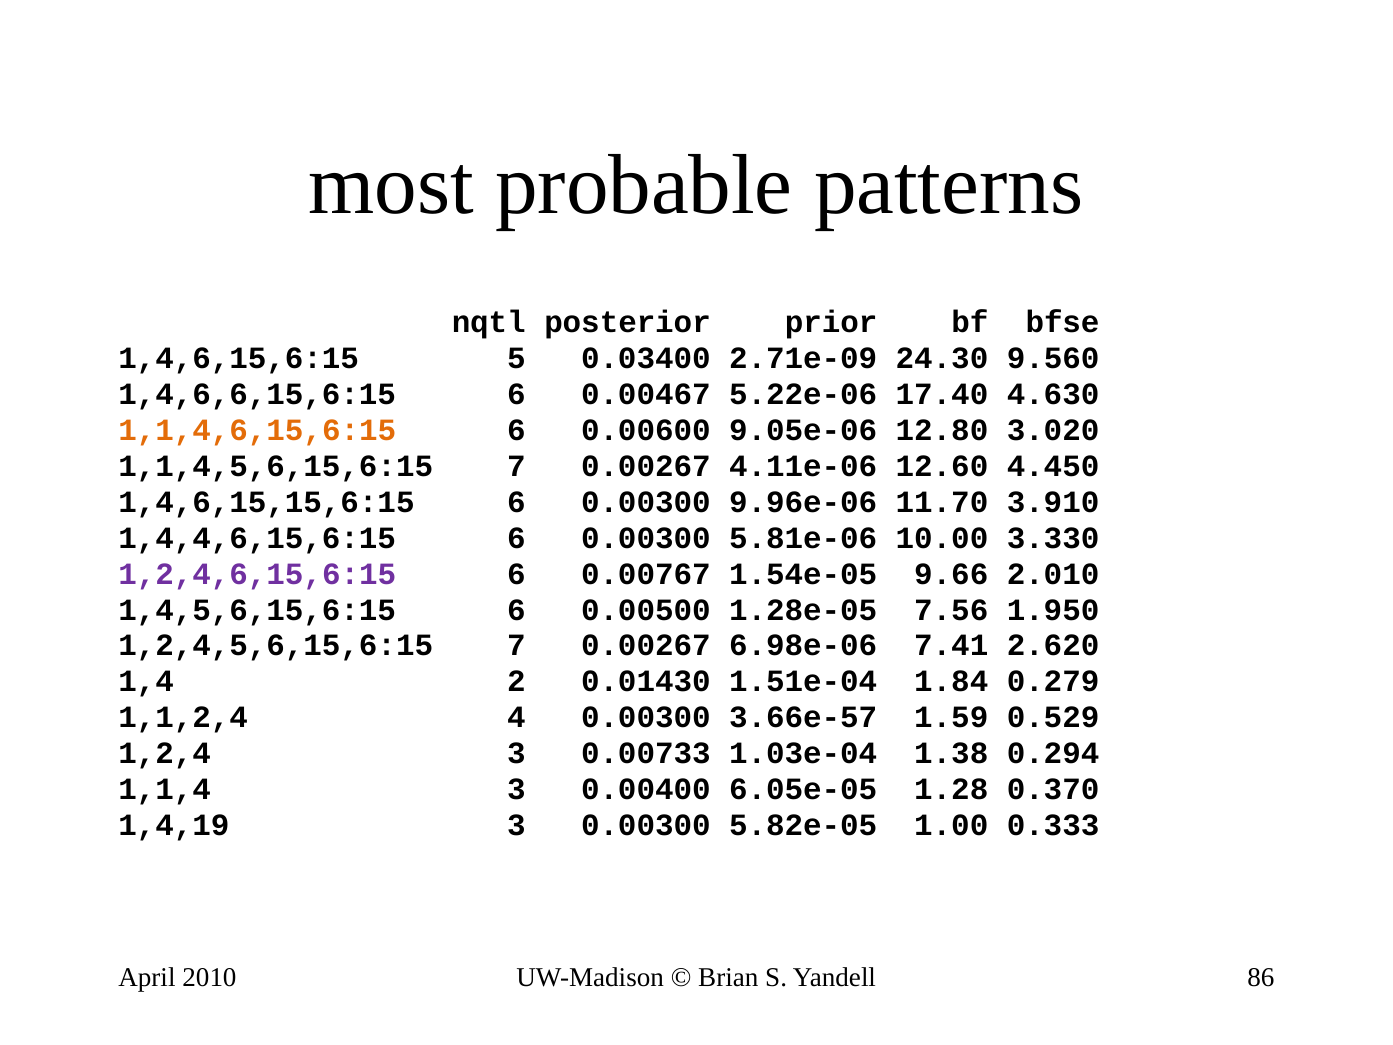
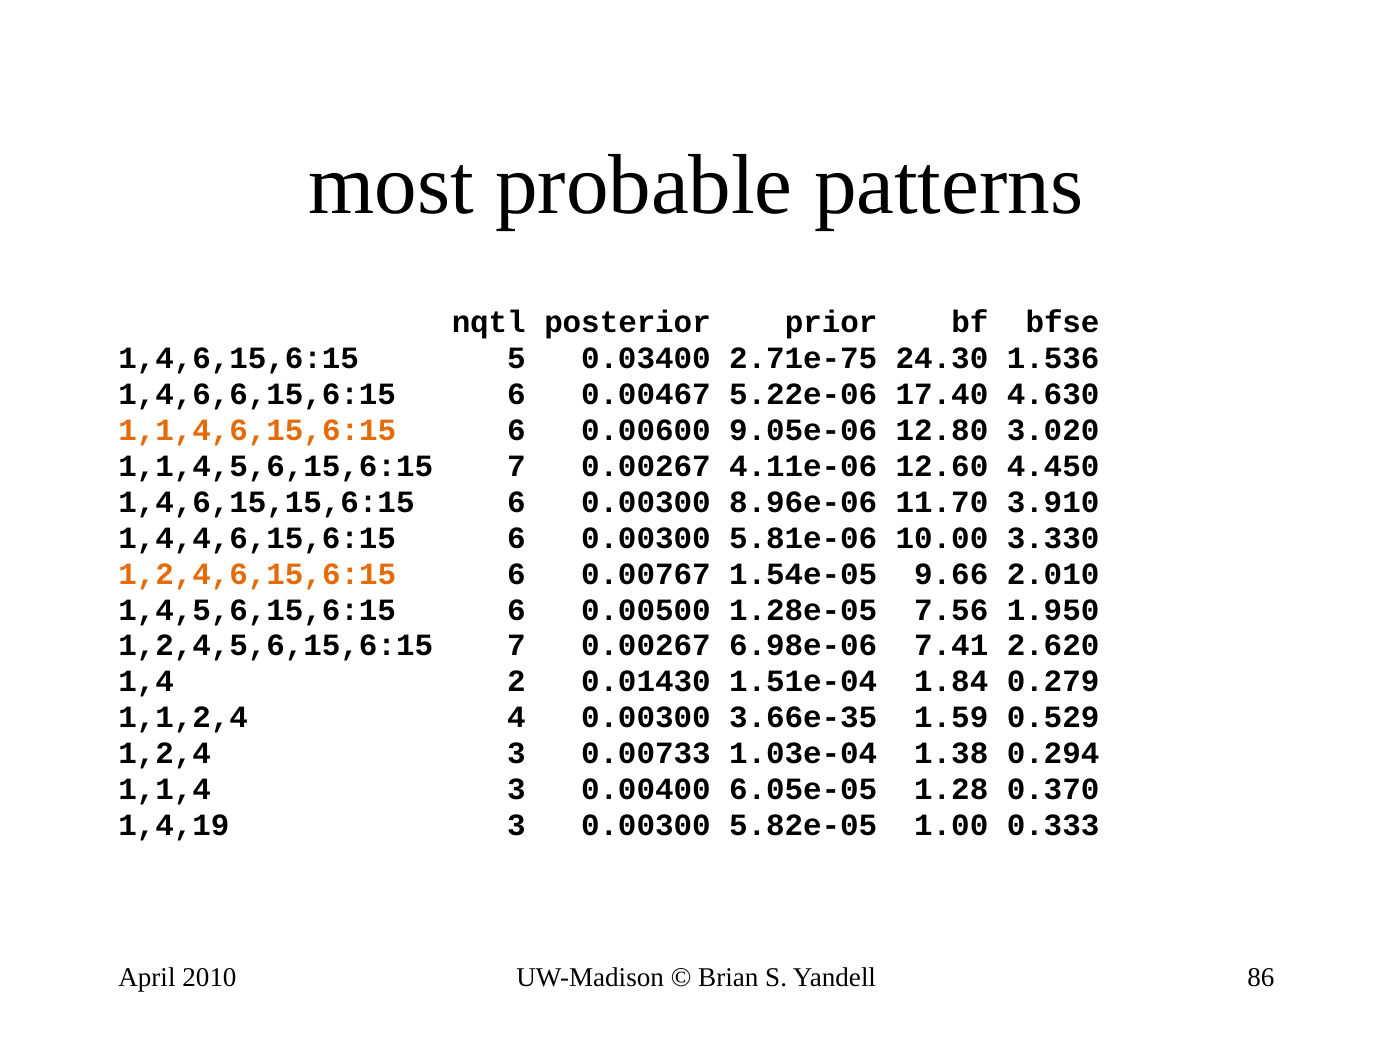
2.71e-09: 2.71e-09 -> 2.71e-75 (803, 358)
9.560: 9.560 -> 1.536 (1053, 358)
9.96e-06: 9.96e-06 -> 8.96e-06 (803, 502)
1,2,4,6,15,6:15 colour: purple -> orange (257, 574)
3.66e-57: 3.66e-57 -> 3.66e-35 (803, 717)
